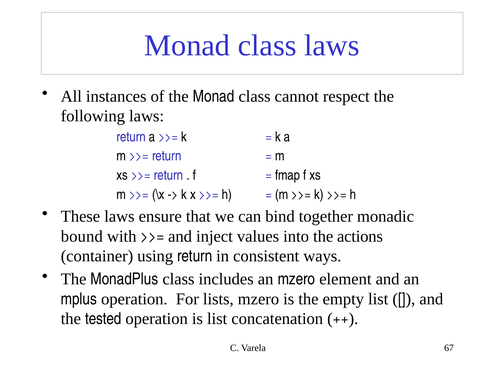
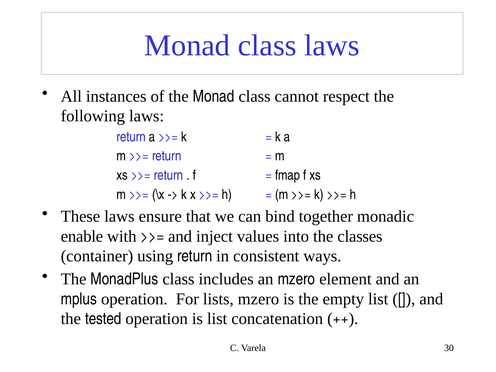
bound: bound -> enable (82, 236)
actions: actions -> classes (360, 236)
67: 67 -> 30 (449, 348)
